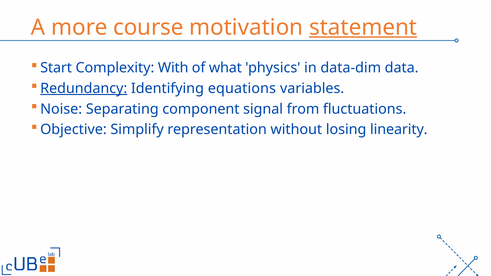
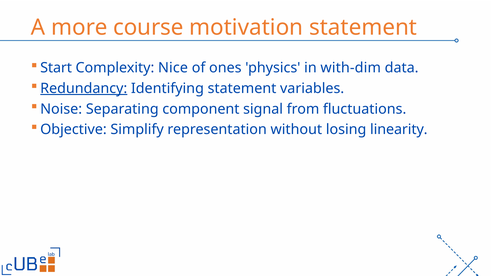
statement underline: present -> none (363, 27)
With: With -> Nice (173, 68)
what: what -> ones (225, 68)
data-dim: data-dim -> with-dim (351, 68)
Identifying equations: equations -> statement (242, 88)
